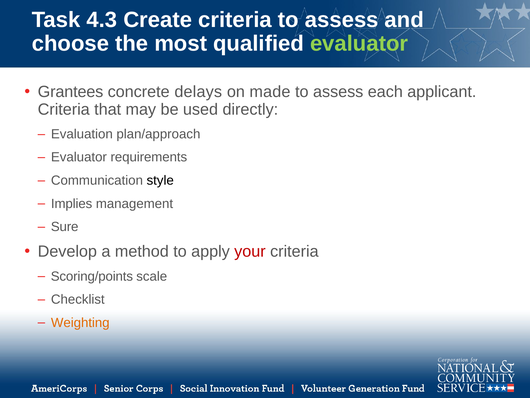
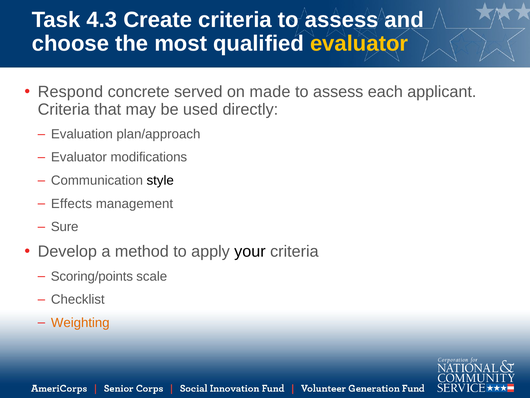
evaluator colour: light green -> yellow (359, 44)
Grantees: Grantees -> Respond (70, 92)
delays: delays -> served (198, 92)
requirements: requirements -> modifications (149, 157)
Implies: Implies -> Effects (72, 203)
your colour: red -> black (250, 251)
